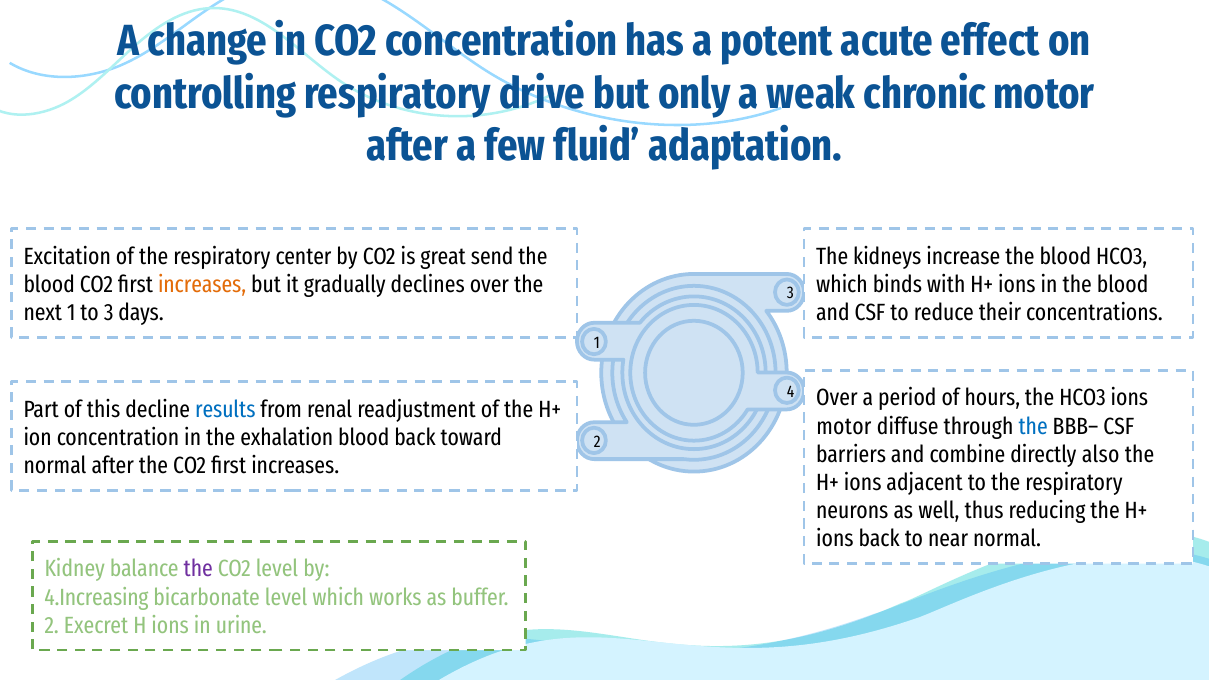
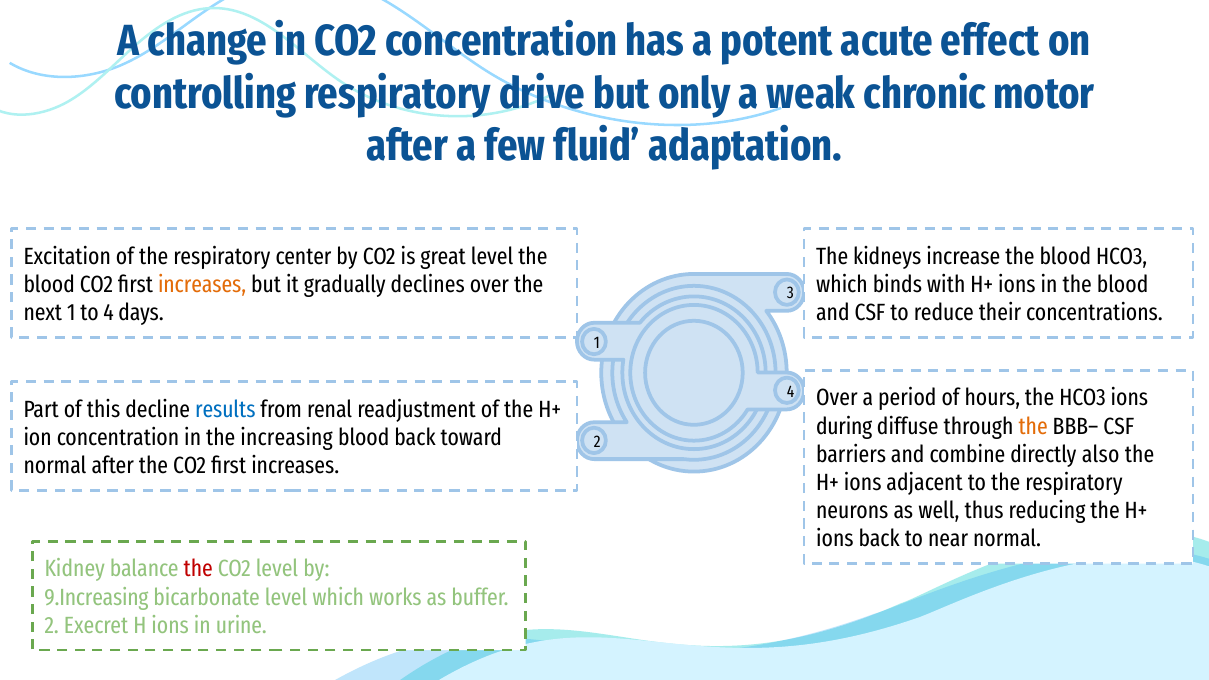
great send: send -> level (492, 256)
to 3: 3 -> 4 (109, 313)
motor: motor -> during (844, 426)
the colour: blue -> orange (1033, 426)
exhalation: exhalation -> increasing (287, 438)
the colour: purple -> red (198, 569)
4.Increasing: 4.Increasing -> 9.Increasing (97, 597)
